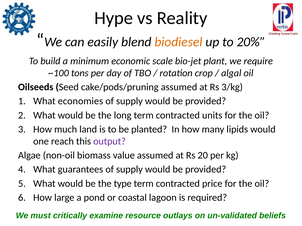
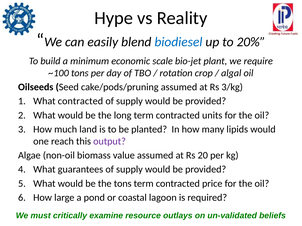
biodiesel colour: orange -> blue (178, 42)
What economies: economies -> contracted (80, 101)
the type: type -> tons (123, 184)
